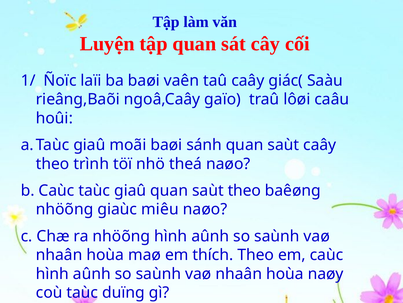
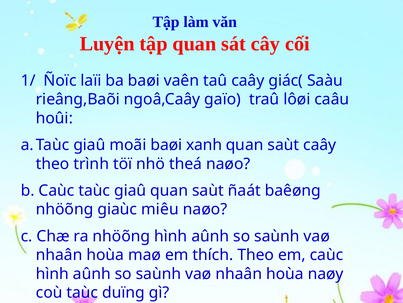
sánh: sánh -> xanh (204, 145)
saùt theo: theo -> ñaát (244, 190)
